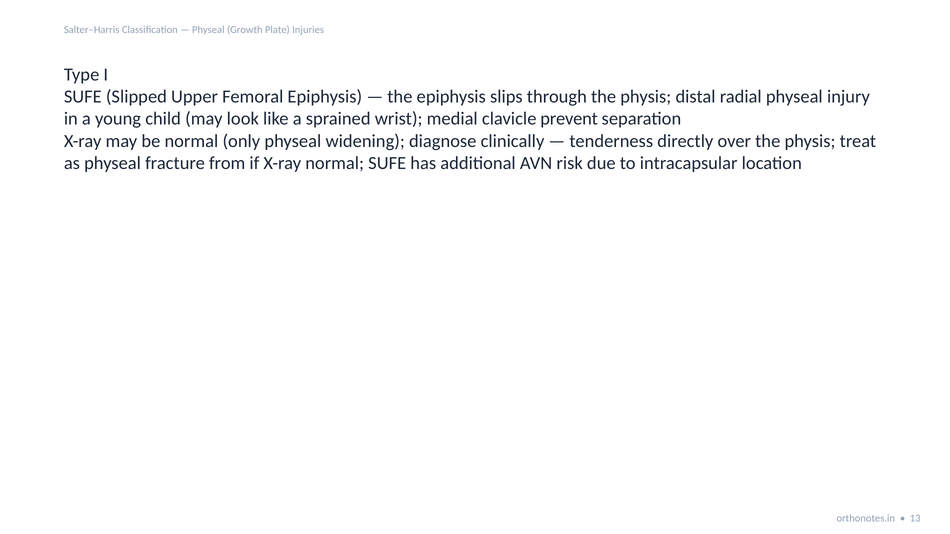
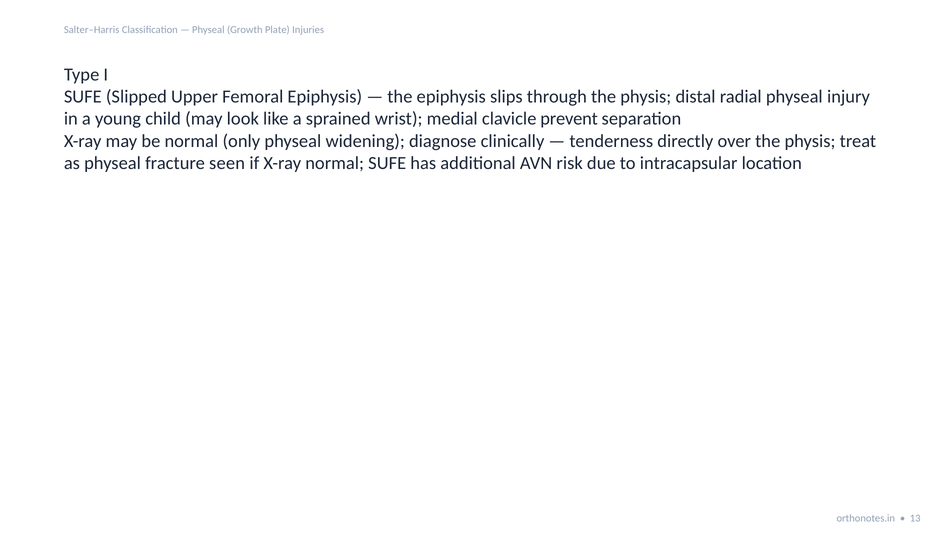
from: from -> seen (227, 163)
